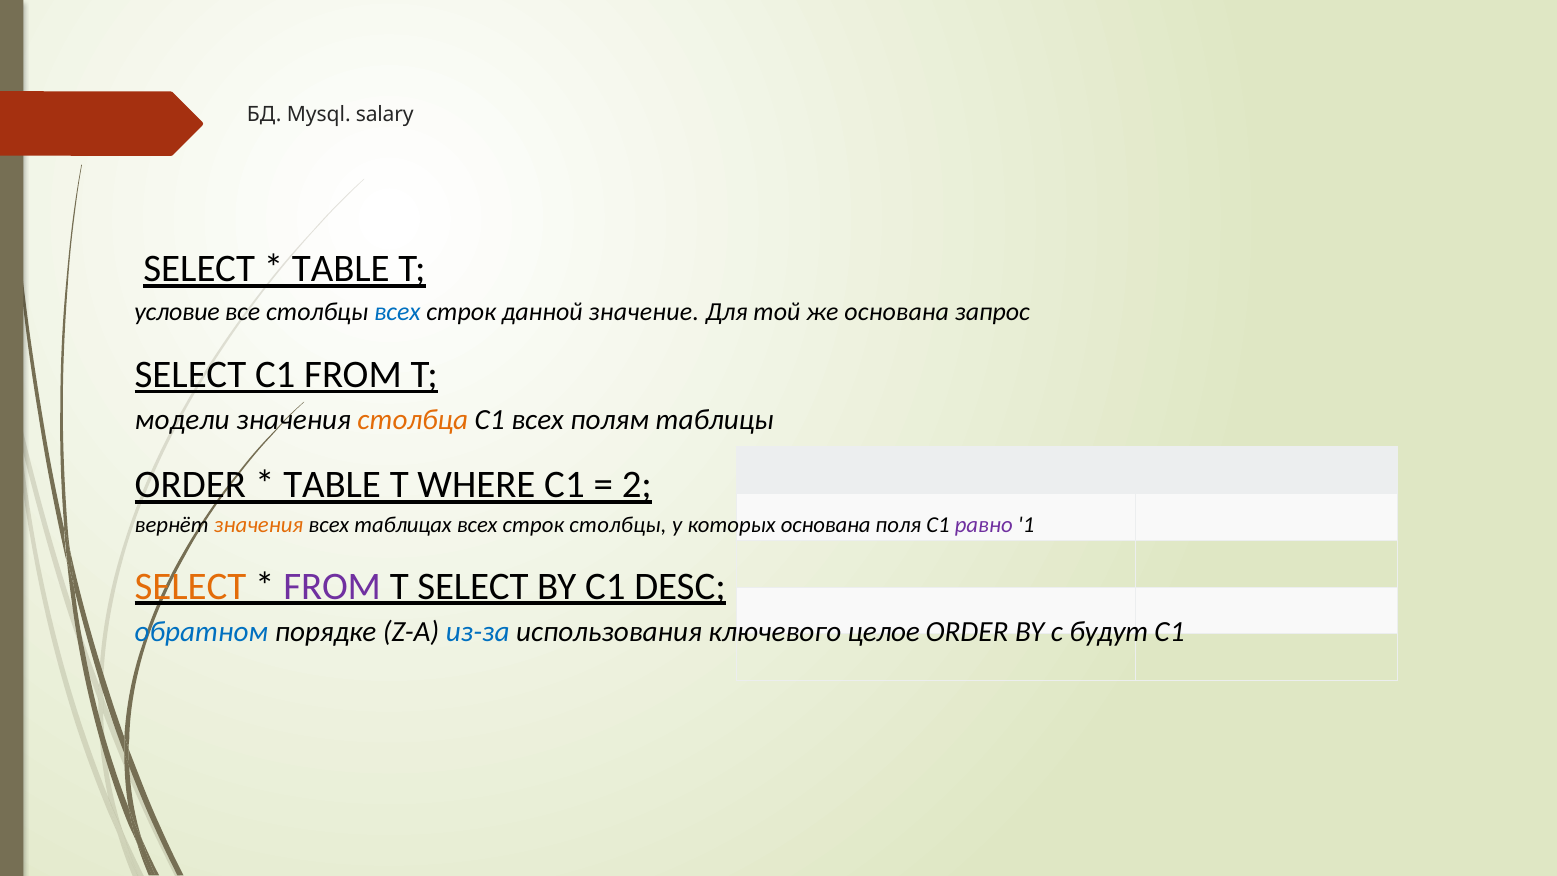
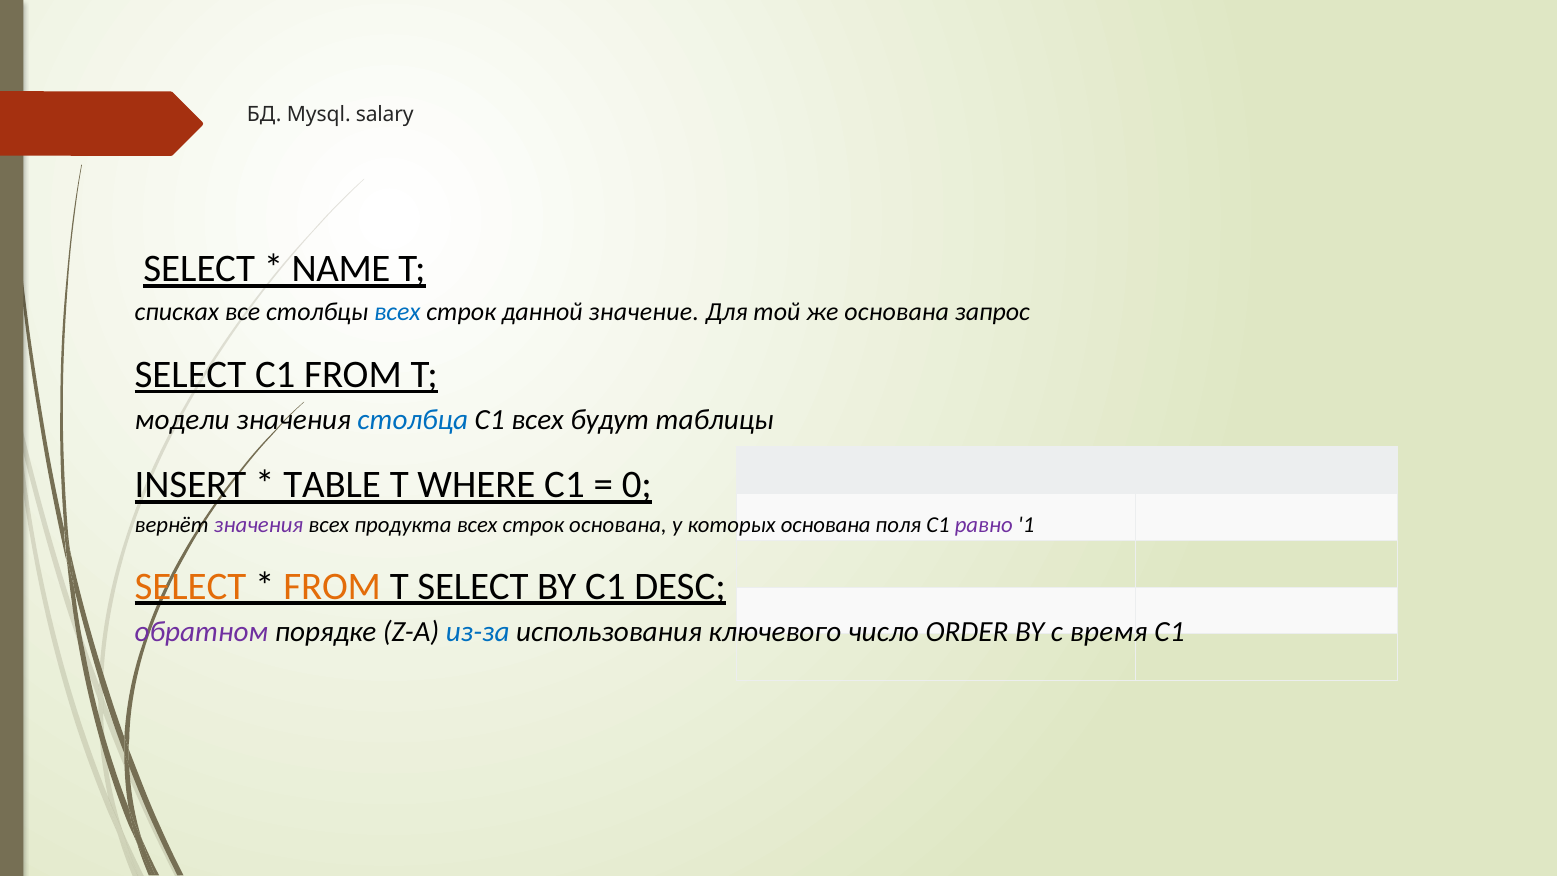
TABLE: TABLE -> NAME (341, 269)
условие: условие -> списках (177, 312)
столбца colour: orange -> blue (413, 420)
полям: полям -> будут (610, 420)
ORDER: ORDER -> INSERT (190, 485)
2: 2 -> 0 (637, 485)
значения colour: orange -> purple (259, 525)
таблицах: таблицах -> продукта (403, 525)
строк столбцы: столбцы -> основана (618, 525)
FROM colour: purple -> orange (332, 586)
обратном colour: blue -> purple (201, 631)
целое: целое -> число (883, 631)
будут: будут -> время (1109, 631)
